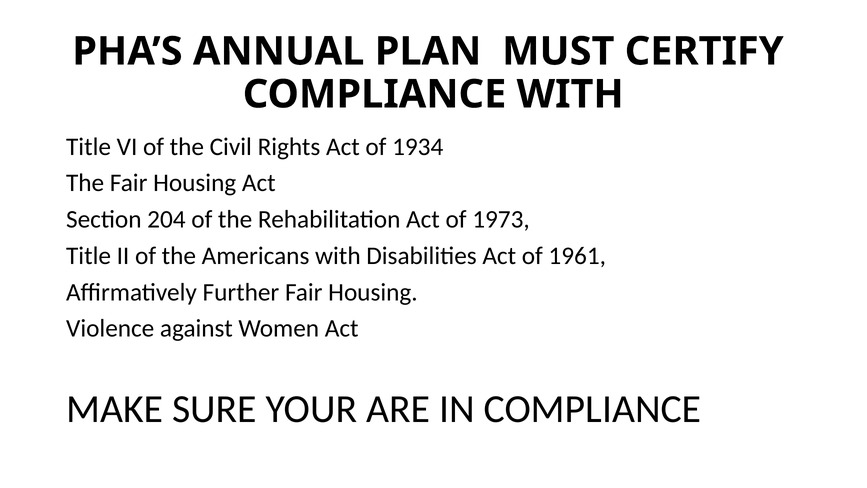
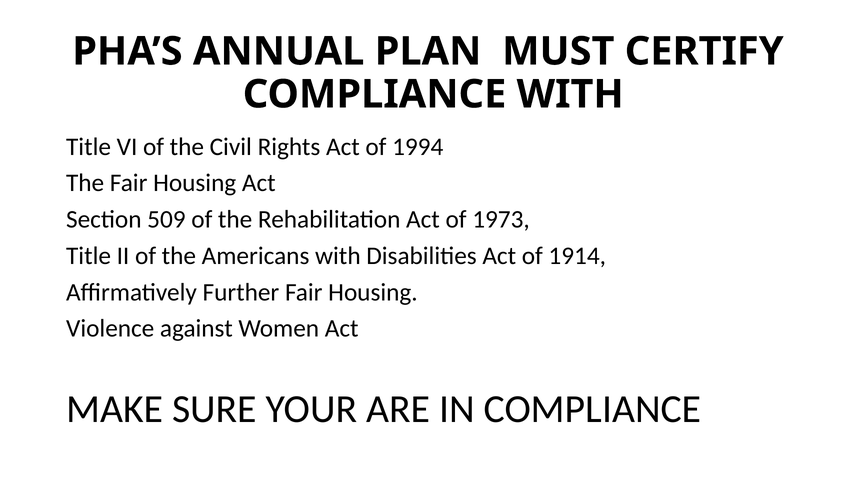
1934: 1934 -> 1994 (418, 147)
204: 204 -> 509 (166, 219)
1961: 1961 -> 1914 (577, 256)
